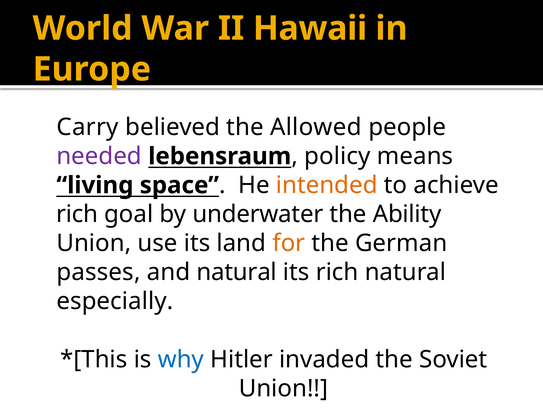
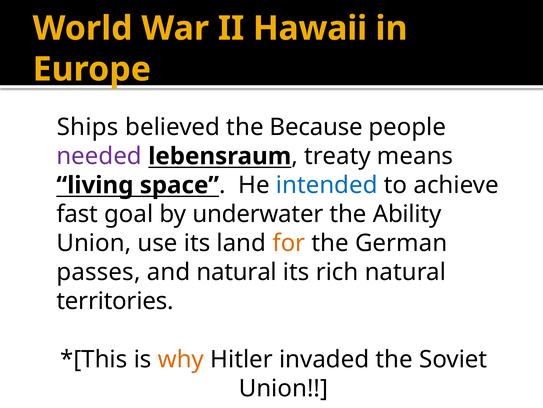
Carry: Carry -> Ships (88, 127)
Allowed: Allowed -> Because (316, 127)
policy: policy -> treaty (337, 156)
intended colour: orange -> blue (327, 185)
rich: rich -> fast (77, 214)
especially: especially -> territories (115, 301)
why colour: blue -> orange (181, 359)
